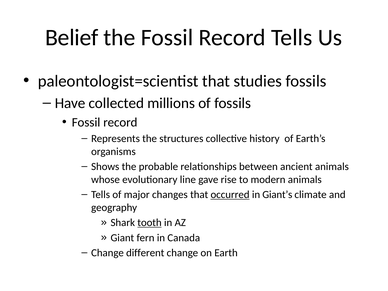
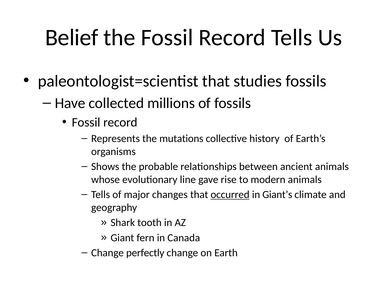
structures: structures -> mutations (181, 139)
tooth underline: present -> none (150, 223)
different: different -> perfectly (145, 253)
